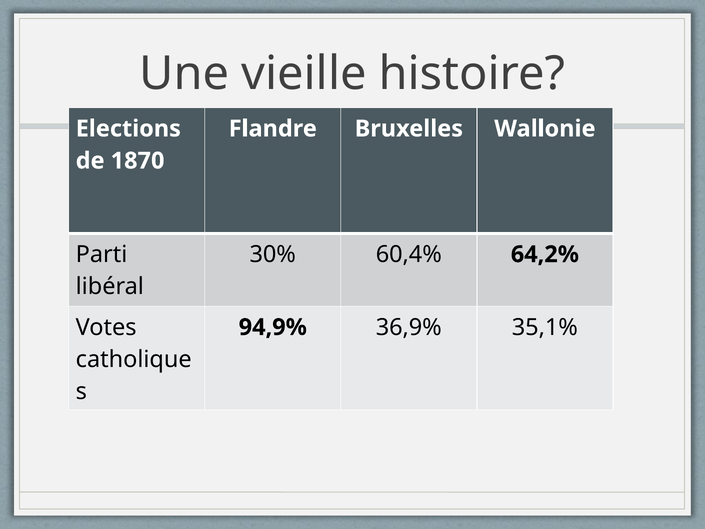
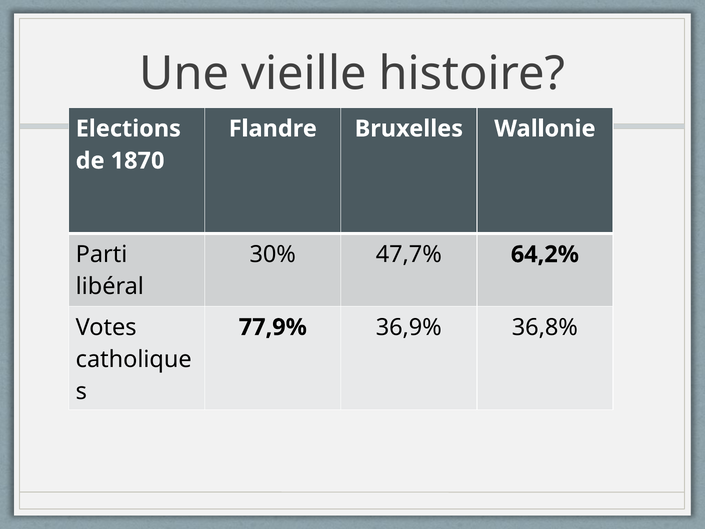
60,4%: 60,4% -> 47,7% (409, 254)
94,9%: 94,9% -> 77,9% (273, 327)
35,1%: 35,1% -> 36,8% (545, 327)
